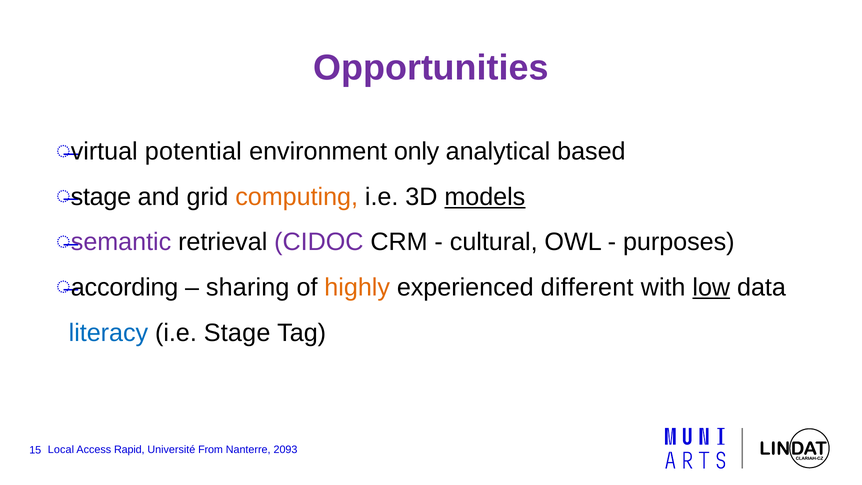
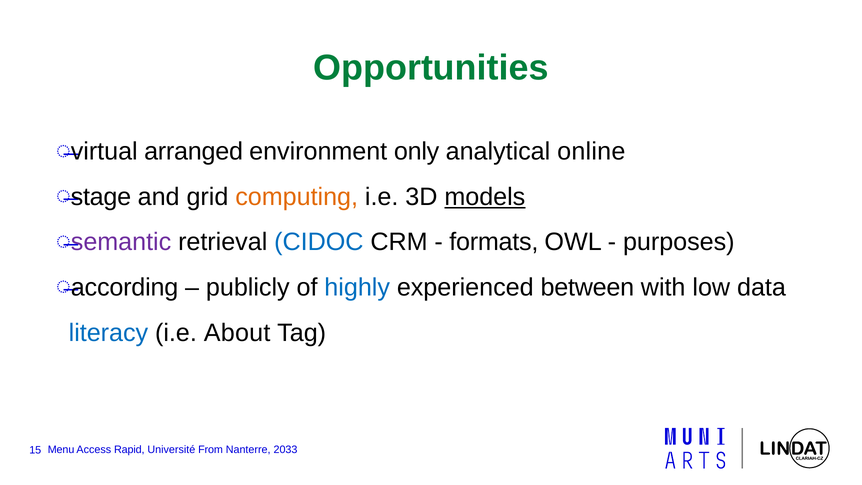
Opportunities colour: purple -> green (431, 68)
potential: potential -> arranged (194, 152)
based: based -> online (591, 152)
CIDOC colour: purple -> blue (319, 242)
cultural: cultural -> formats (494, 242)
sharing: sharing -> publicly (248, 287)
highly colour: orange -> blue (357, 287)
different: different -> between (587, 287)
low underline: present -> none (711, 287)
i.e Stage: Stage -> About (237, 333)
Local: Local -> Menu (61, 450)
2093: 2093 -> 2033 (285, 450)
